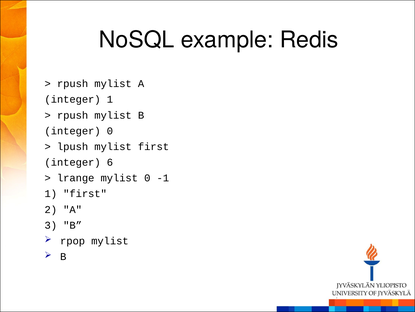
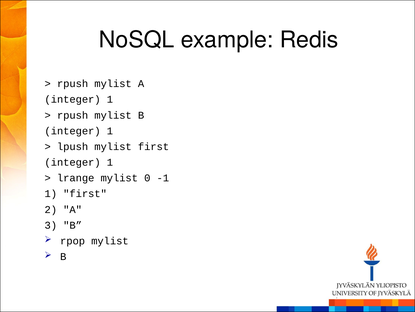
0: 0 -> 1 (110, 131)
6: 6 -> 1 (110, 162)
